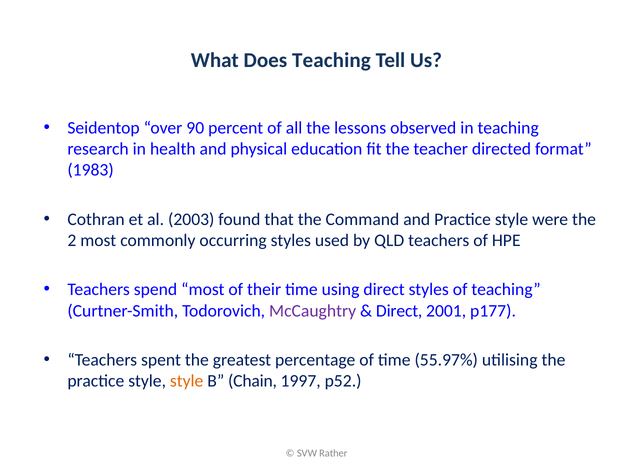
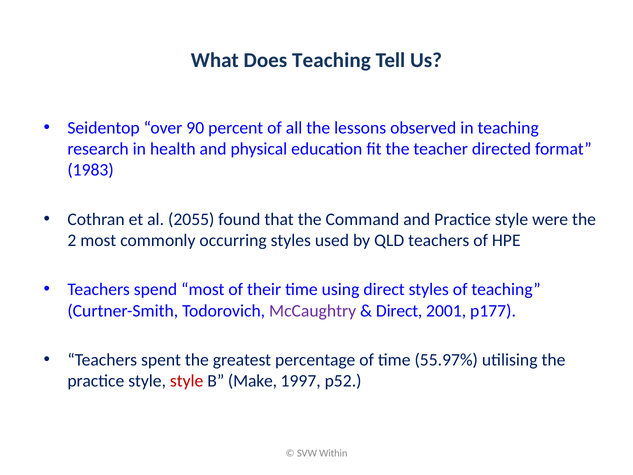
2003: 2003 -> 2055 (191, 219)
style colour: orange -> red (187, 381)
Chain: Chain -> Make (253, 381)
Rather: Rather -> Within (333, 453)
